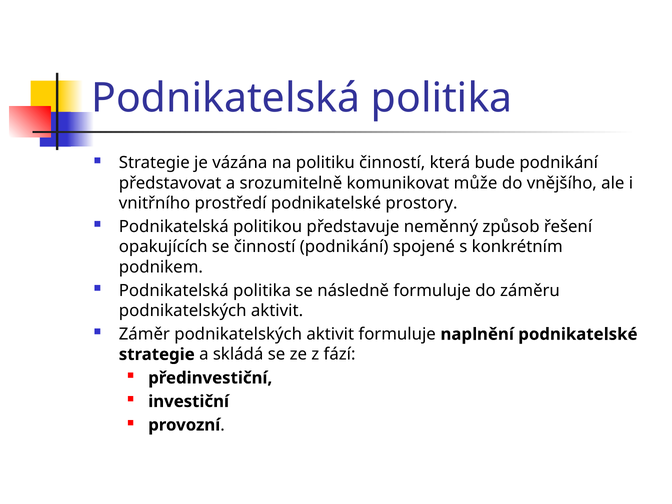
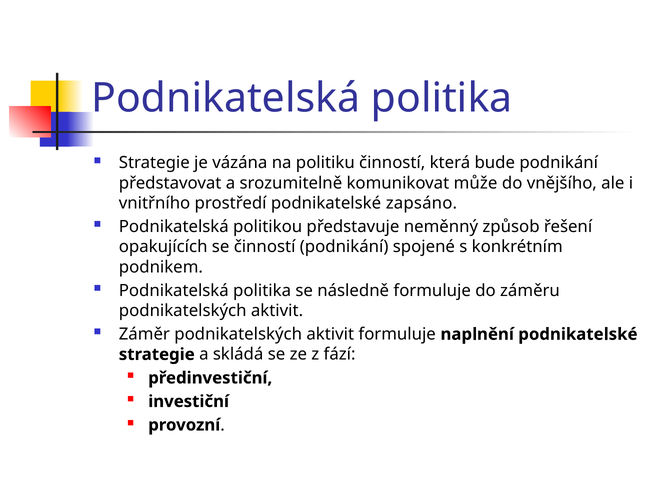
prostory: prostory -> zapsáno (421, 203)
